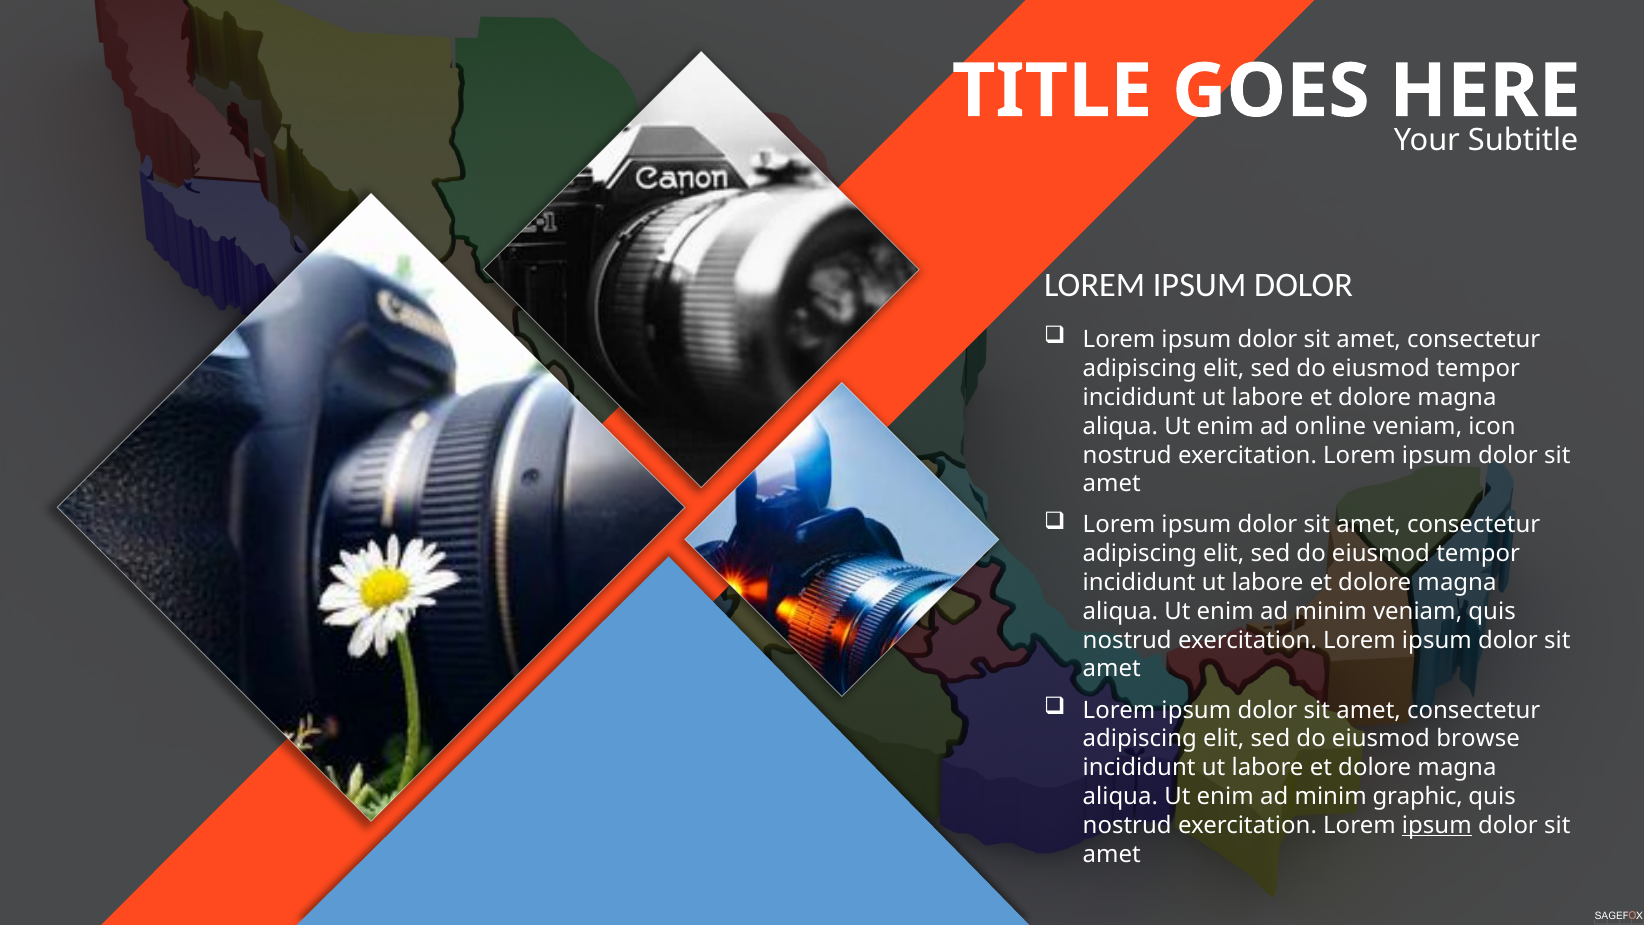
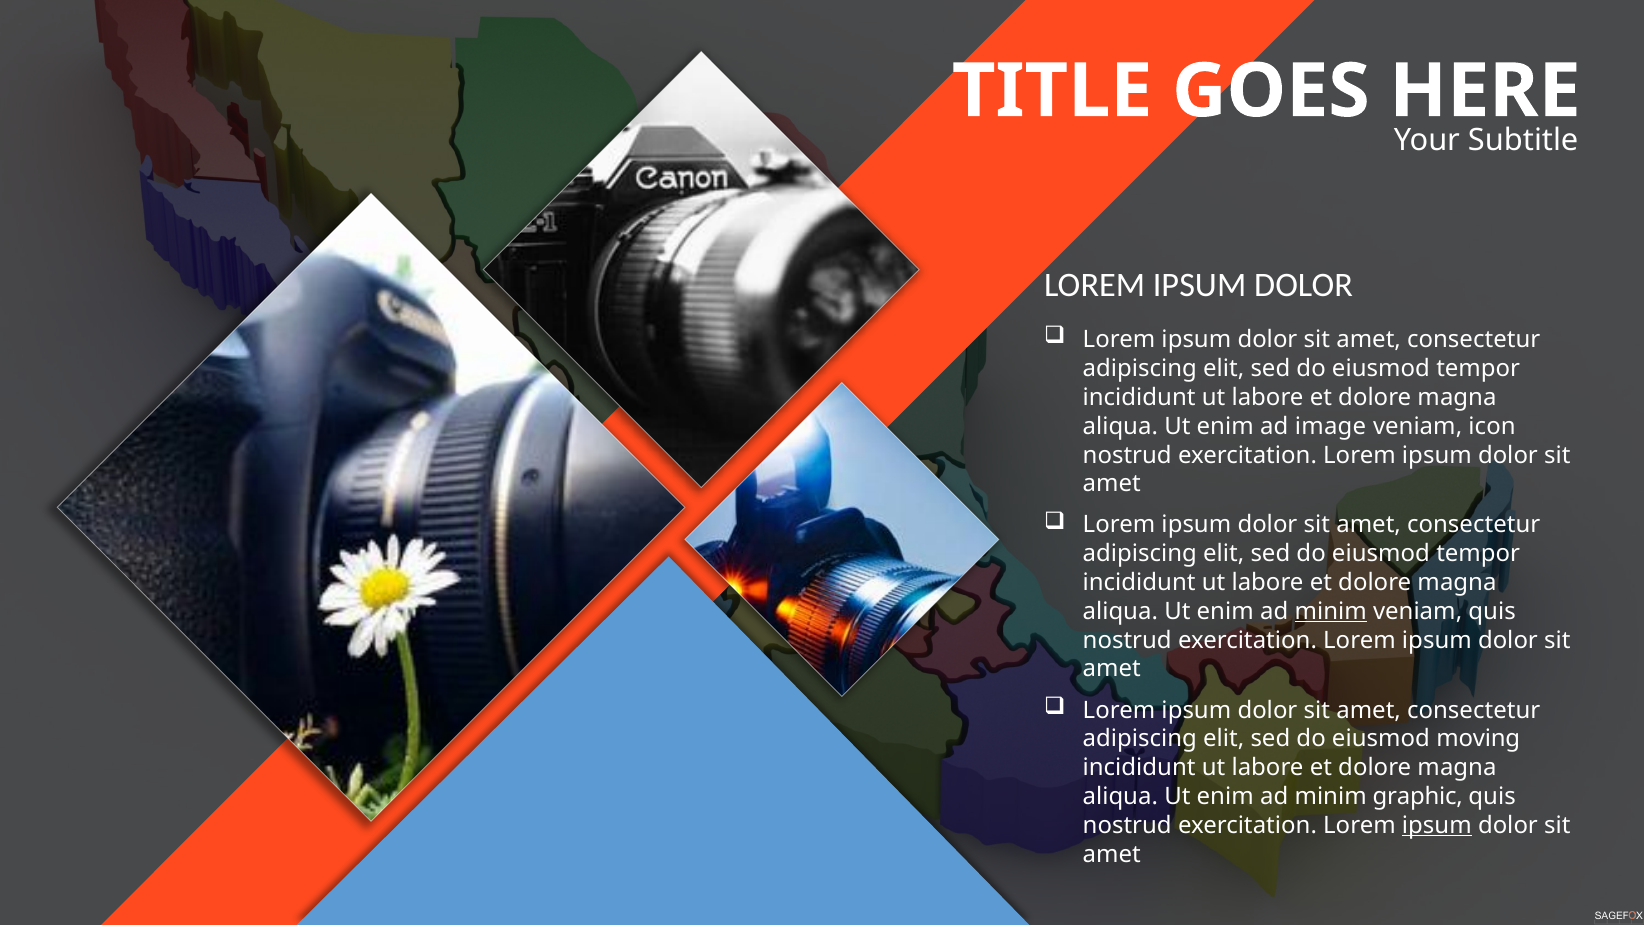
online: online -> image (1331, 426)
minim underline: none -> present (1331, 611)
browse: browse -> moving (1478, 739)
